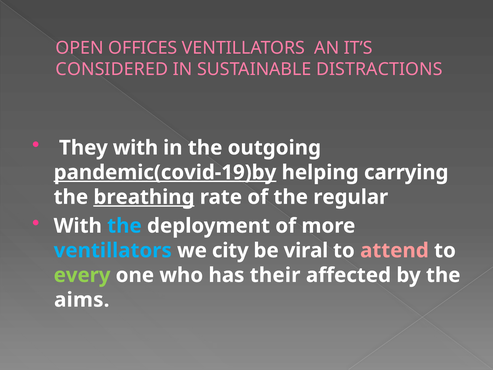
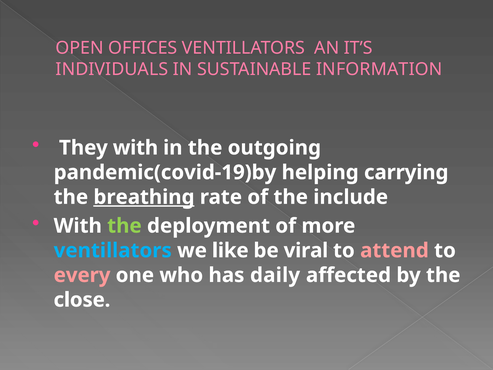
CONSIDERED: CONSIDERED -> INDIVIDUALS (112, 69)
DISTRACTIONS: DISTRACTIONS -> INFORMATION (379, 69)
pandemic(covid-19)by underline: present -> none (165, 172)
regular: regular -> include (351, 197)
the colour: light blue -> light green (124, 226)
city: city -> like (230, 250)
every colour: light green -> pink (82, 275)
their: their -> daily (275, 275)
aims: aims -> close (82, 300)
